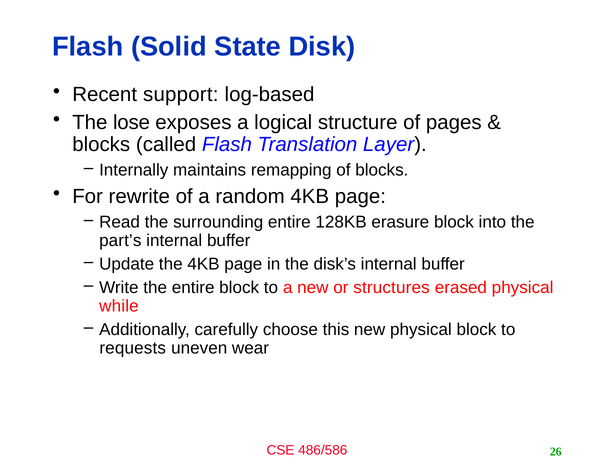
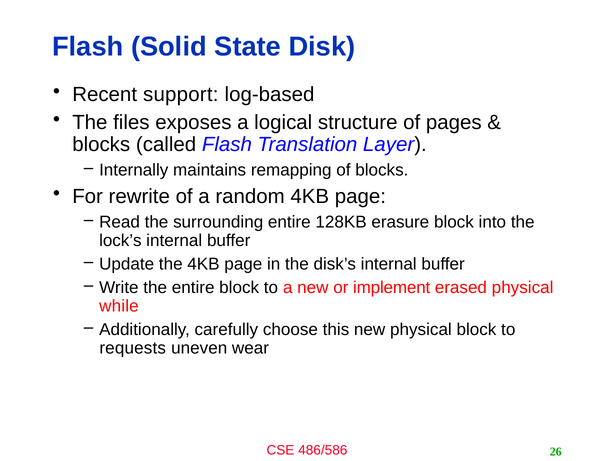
lose: lose -> files (131, 122)
part’s: part’s -> lock’s (120, 240)
structures: structures -> implement (392, 287)
